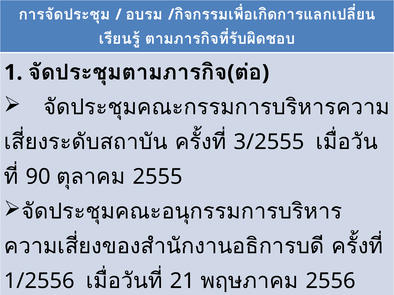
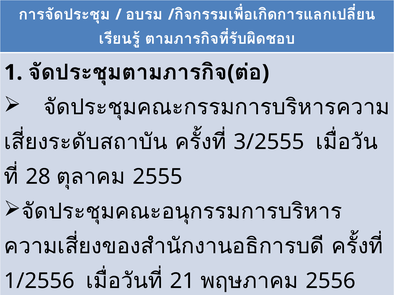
90: 90 -> 28 (38, 177)
